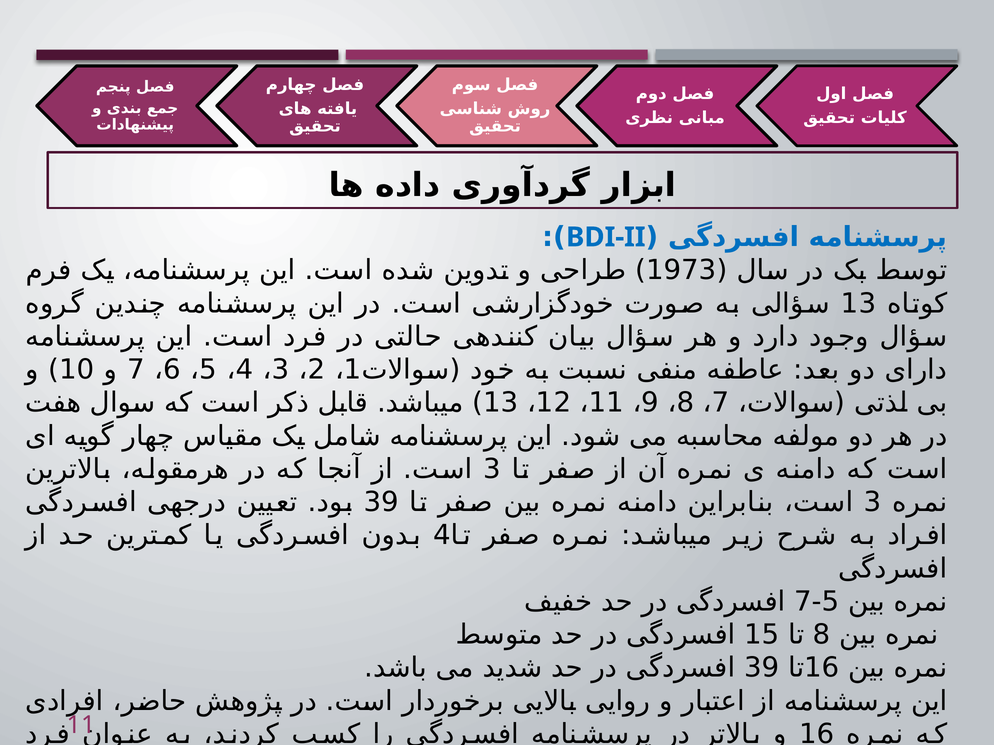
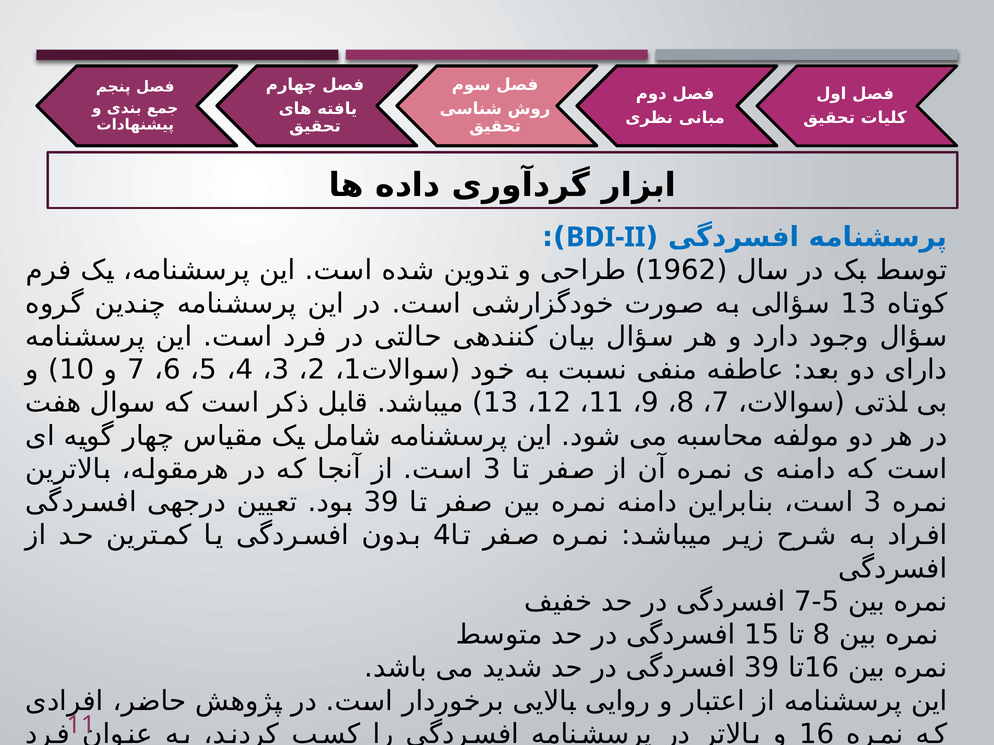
1973: 1973 -> 1962 (681, 270)
